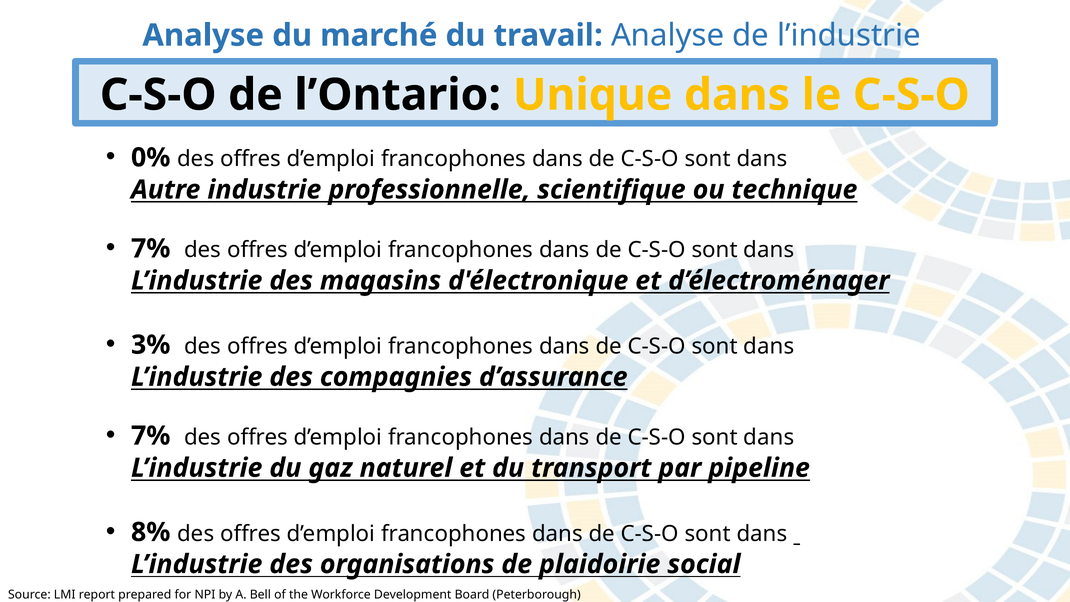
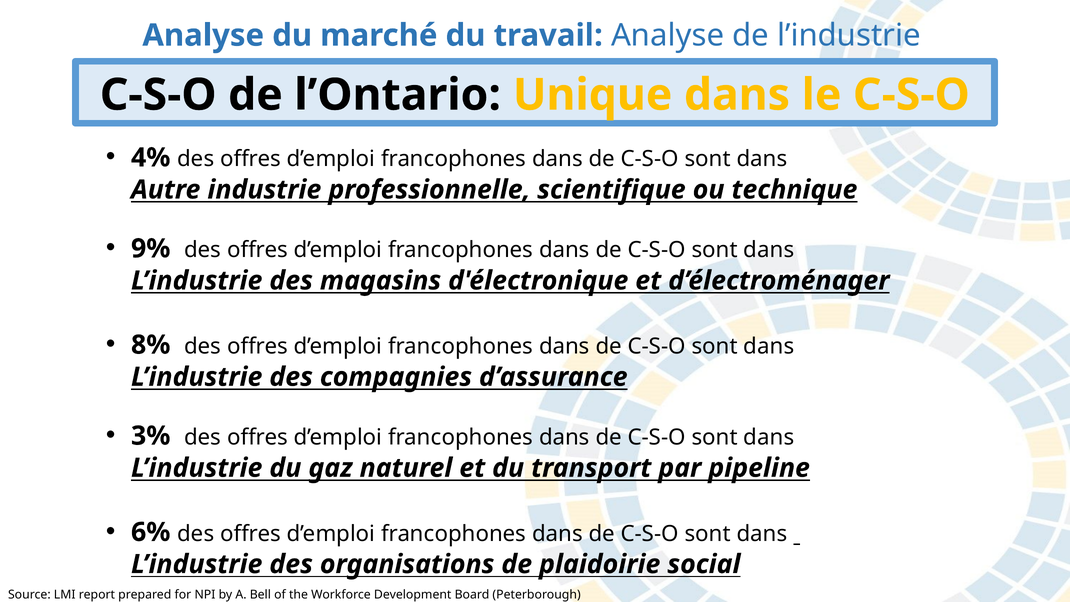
0%: 0% -> 4% (151, 158)
7%: 7% -> 9% (151, 249)
3%: 3% -> 8% (151, 345)
7%: 7% -> 3% (151, 436)
8%: 8% -> 6% (151, 532)
